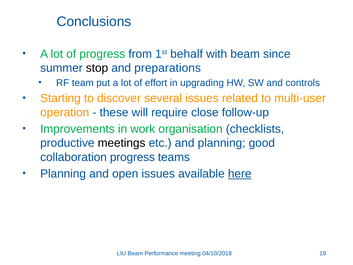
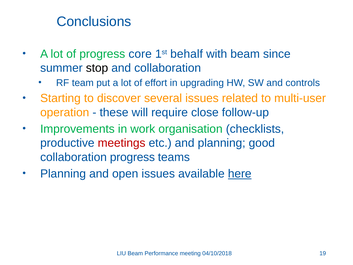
from: from -> core (140, 54)
and preparations: preparations -> collaboration (168, 68)
meetings colour: black -> red (122, 143)
